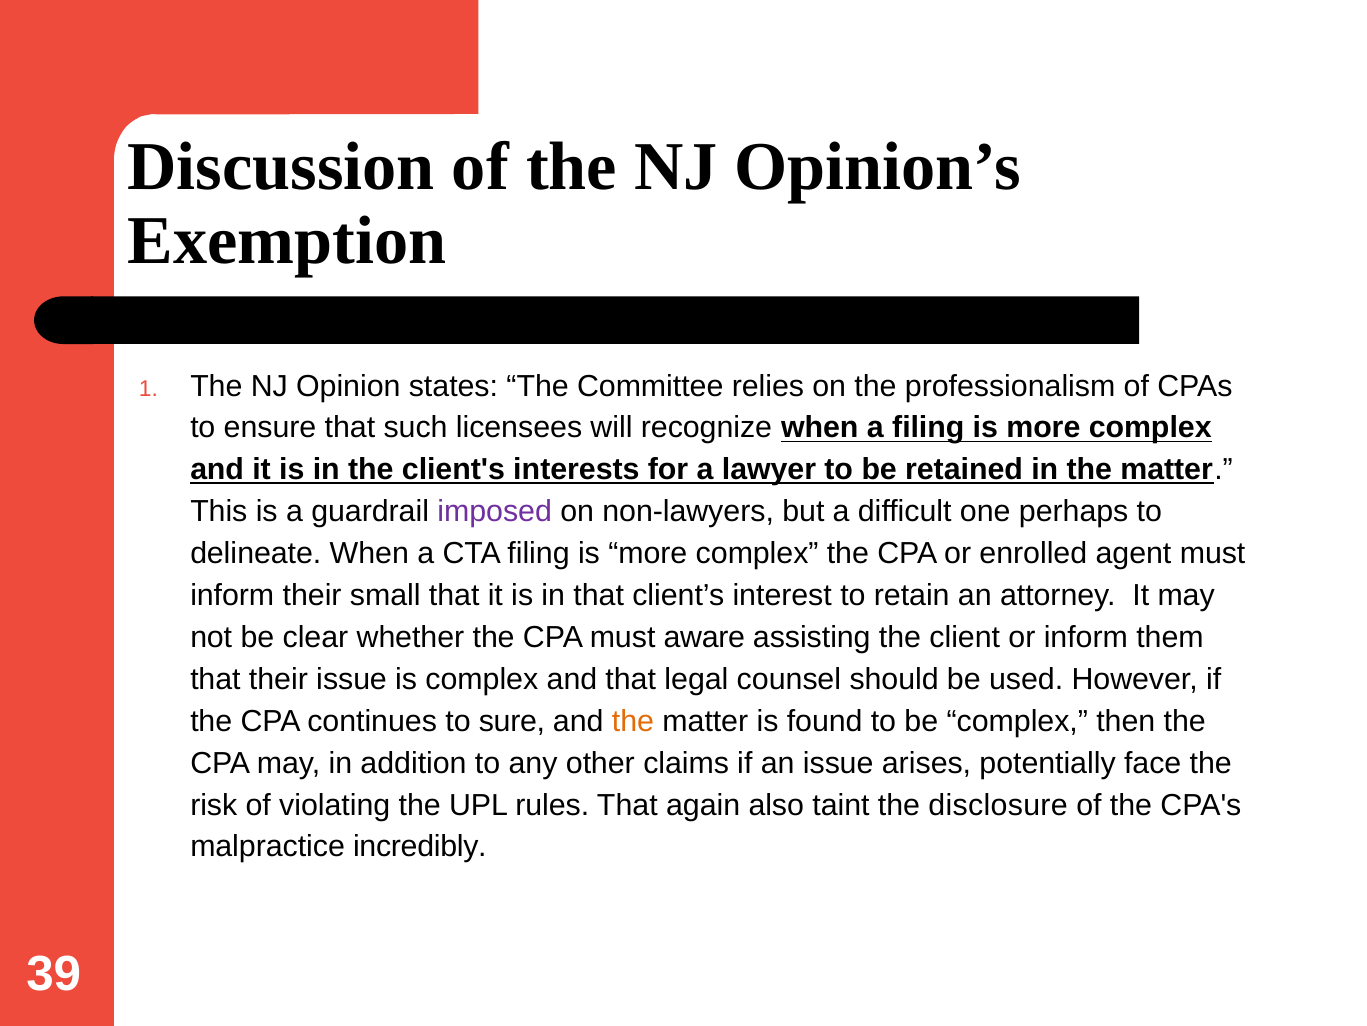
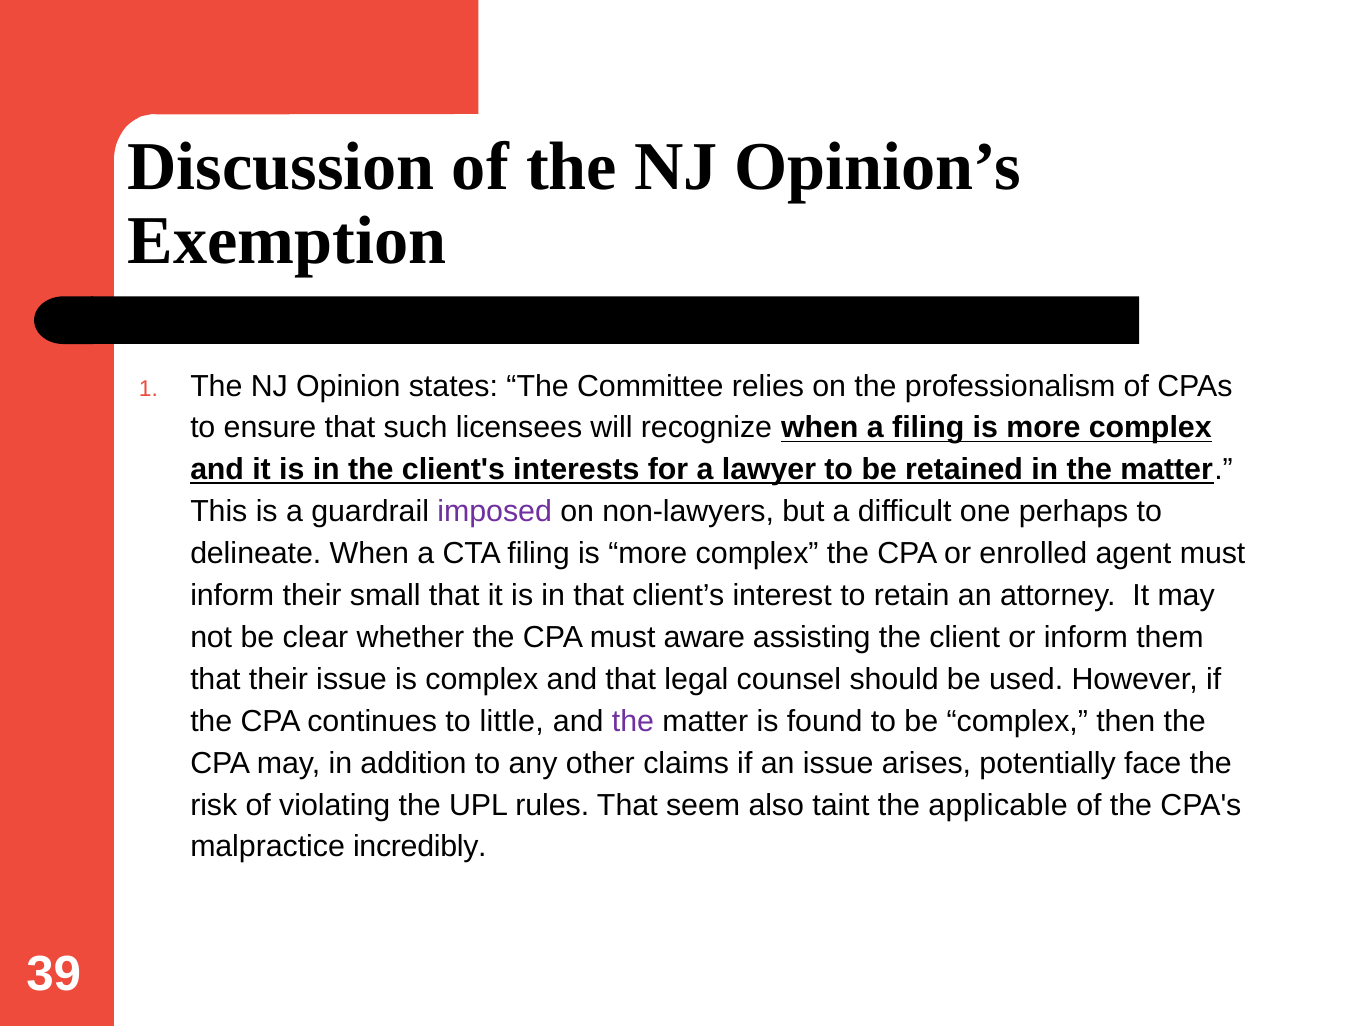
sure: sure -> little (512, 721)
the colour: orange -> purple (633, 721)
again: again -> seem (703, 804)
disclosure: disclosure -> applicable (998, 804)
